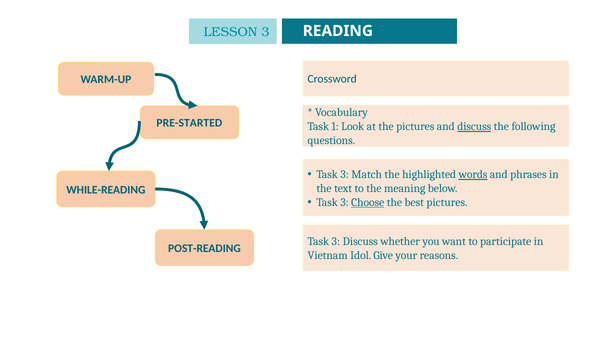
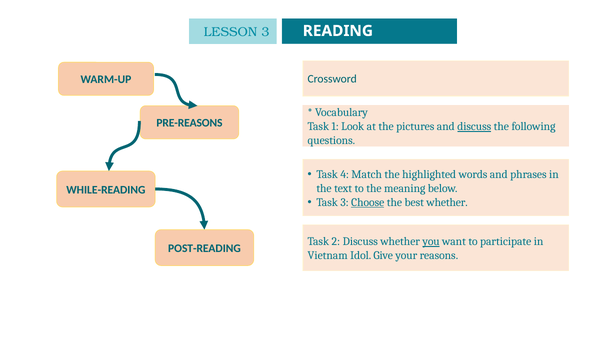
PRE-STARTED: PRE-STARTED -> PRE-REASONS (189, 123)
3: 3 -> 4 (345, 174)
words underline: present -> none (473, 174)
best pictures: pictures -> whether (447, 202)
3: 3 -> 2 (336, 241)
you underline: none -> present (431, 241)
